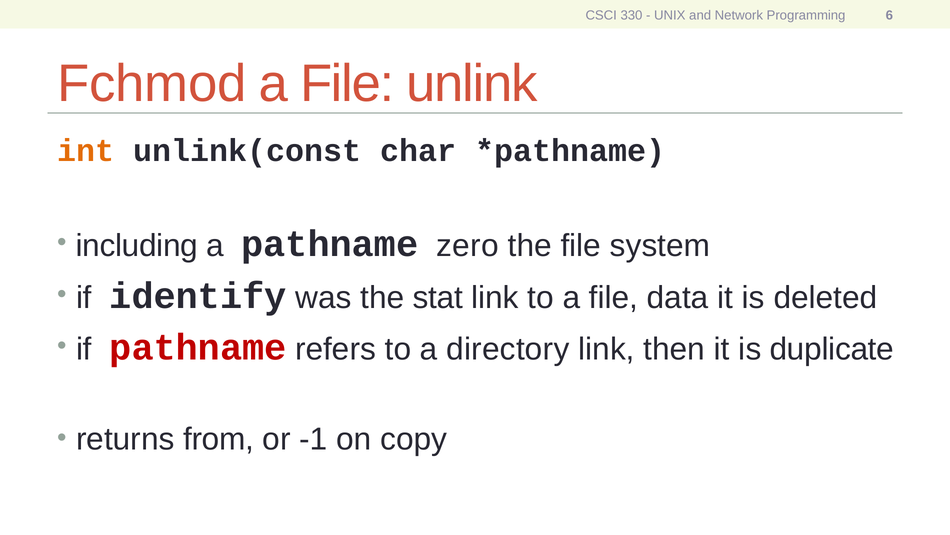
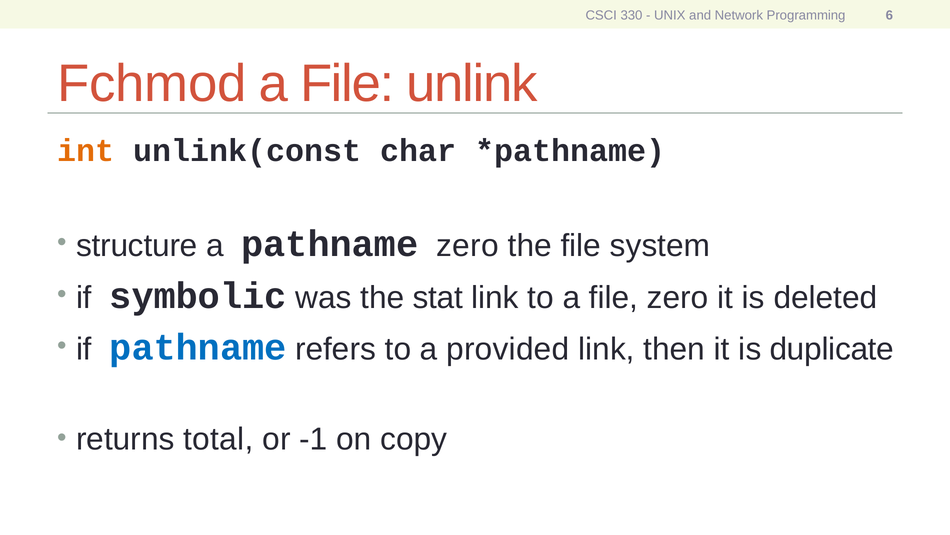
including: including -> structure (137, 246)
identify: identify -> symbolic (198, 296)
file data: data -> zero (678, 297)
pathname colour: red -> blue (198, 347)
directory: directory -> provided (508, 349)
from: from -> total (218, 439)
